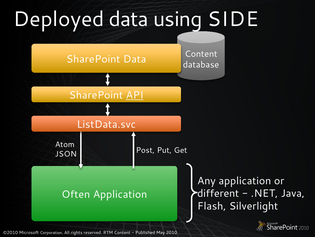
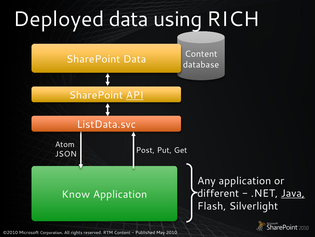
SIDE: SIDE -> RICH (233, 19)
Java underline: none -> present (293, 193)
Often: Often -> Know (76, 194)
